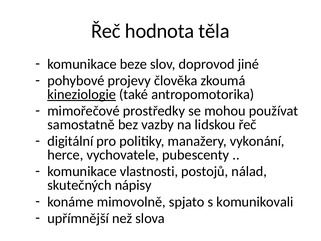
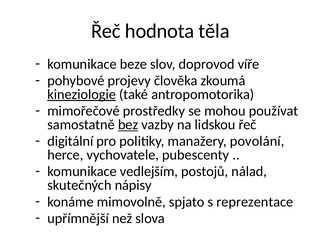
jiné: jiné -> víře (249, 64)
bez underline: none -> present (128, 125)
vykonání: vykonání -> povolání (257, 141)
vlastnosti: vlastnosti -> vedlejším (149, 171)
komunikovali: komunikovali -> reprezentace (255, 202)
